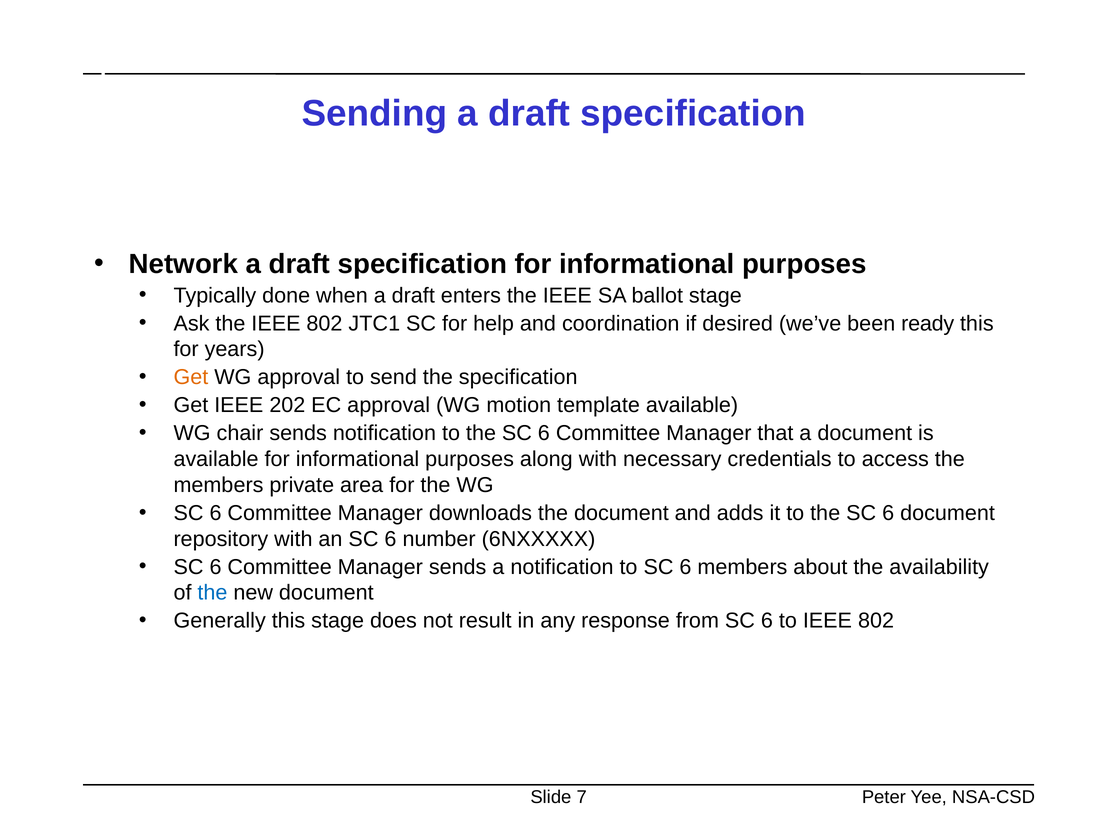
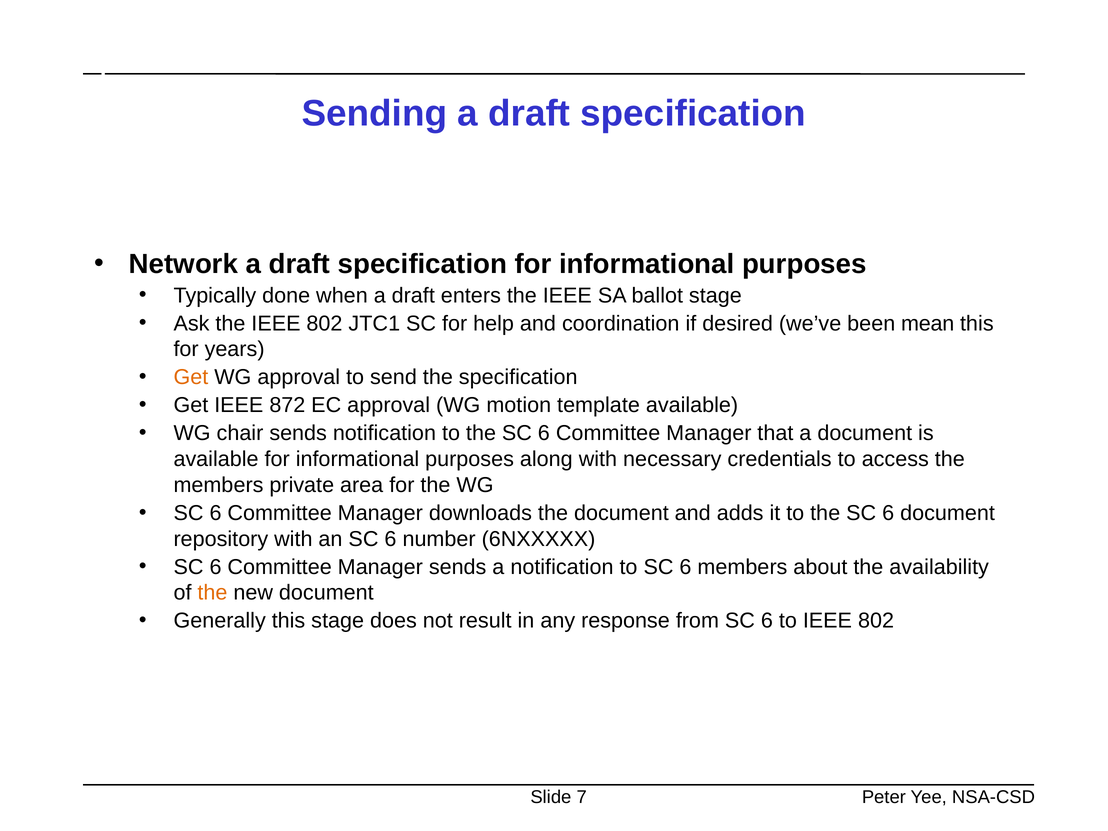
ready: ready -> mean (928, 323)
202: 202 -> 872 (287, 405)
the colour: blue -> orange (212, 593)
